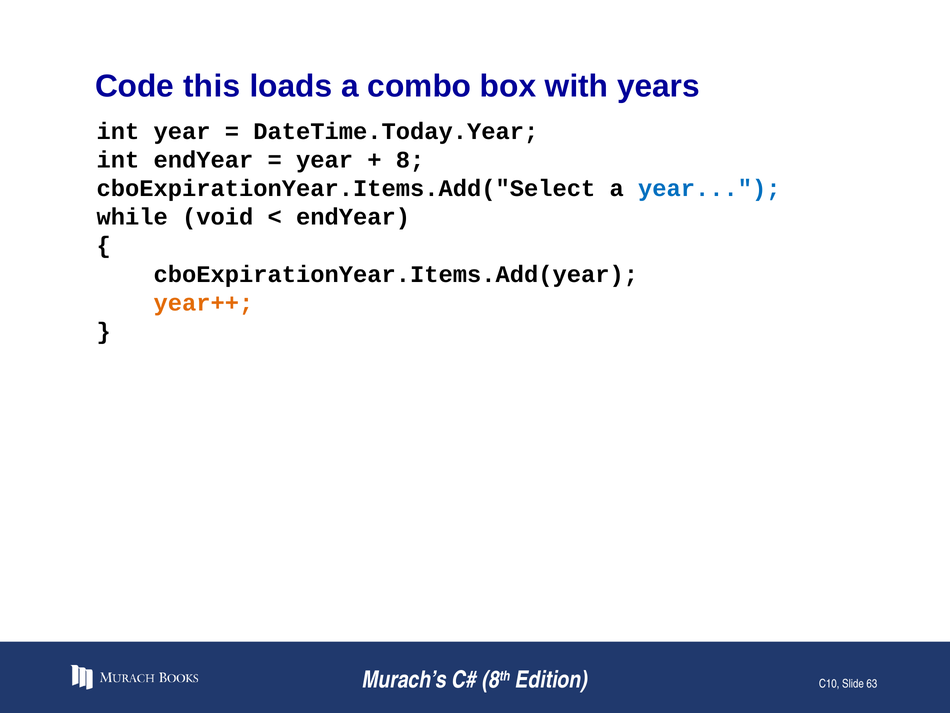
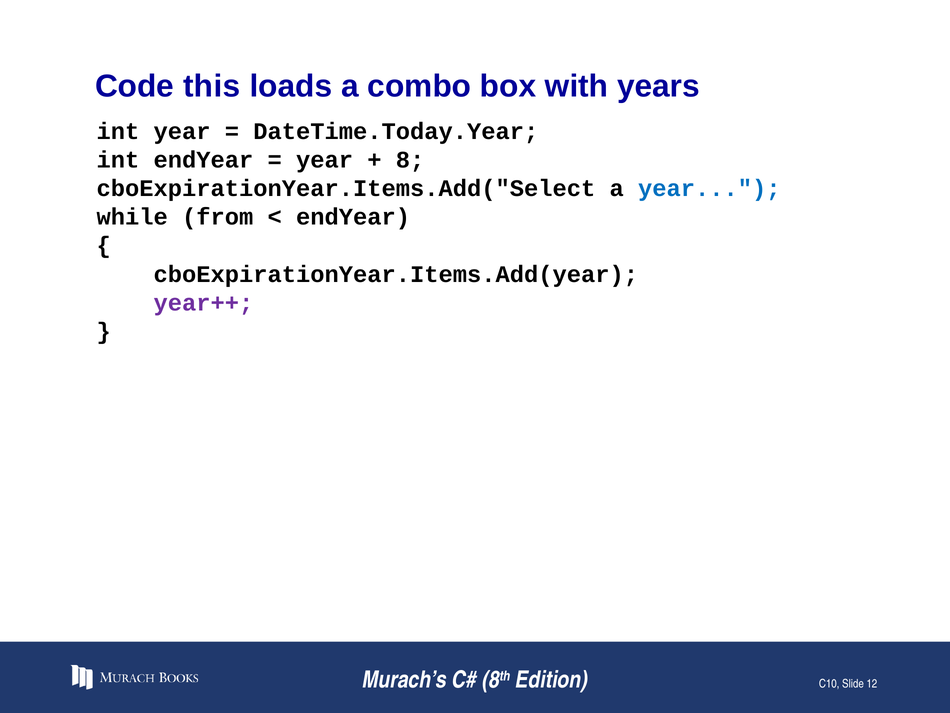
void: void -> from (218, 217)
year++ colour: orange -> purple (203, 302)
63: 63 -> 12 (872, 684)
